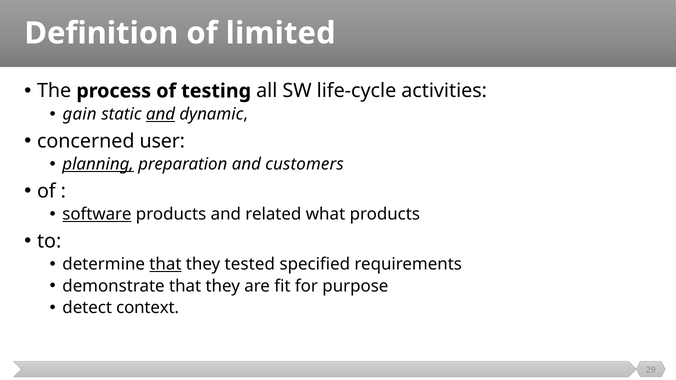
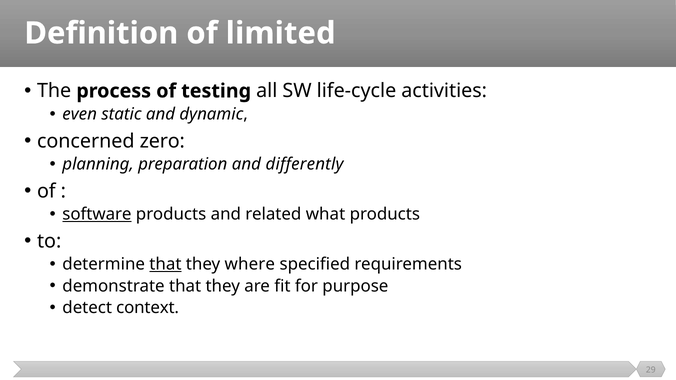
gain: gain -> even (80, 114)
and underline: present -> none (160, 114)
user: user -> zero (162, 141)
planning underline: present -> none (98, 164)
customers: customers -> differently (305, 164)
tested: tested -> where (250, 265)
